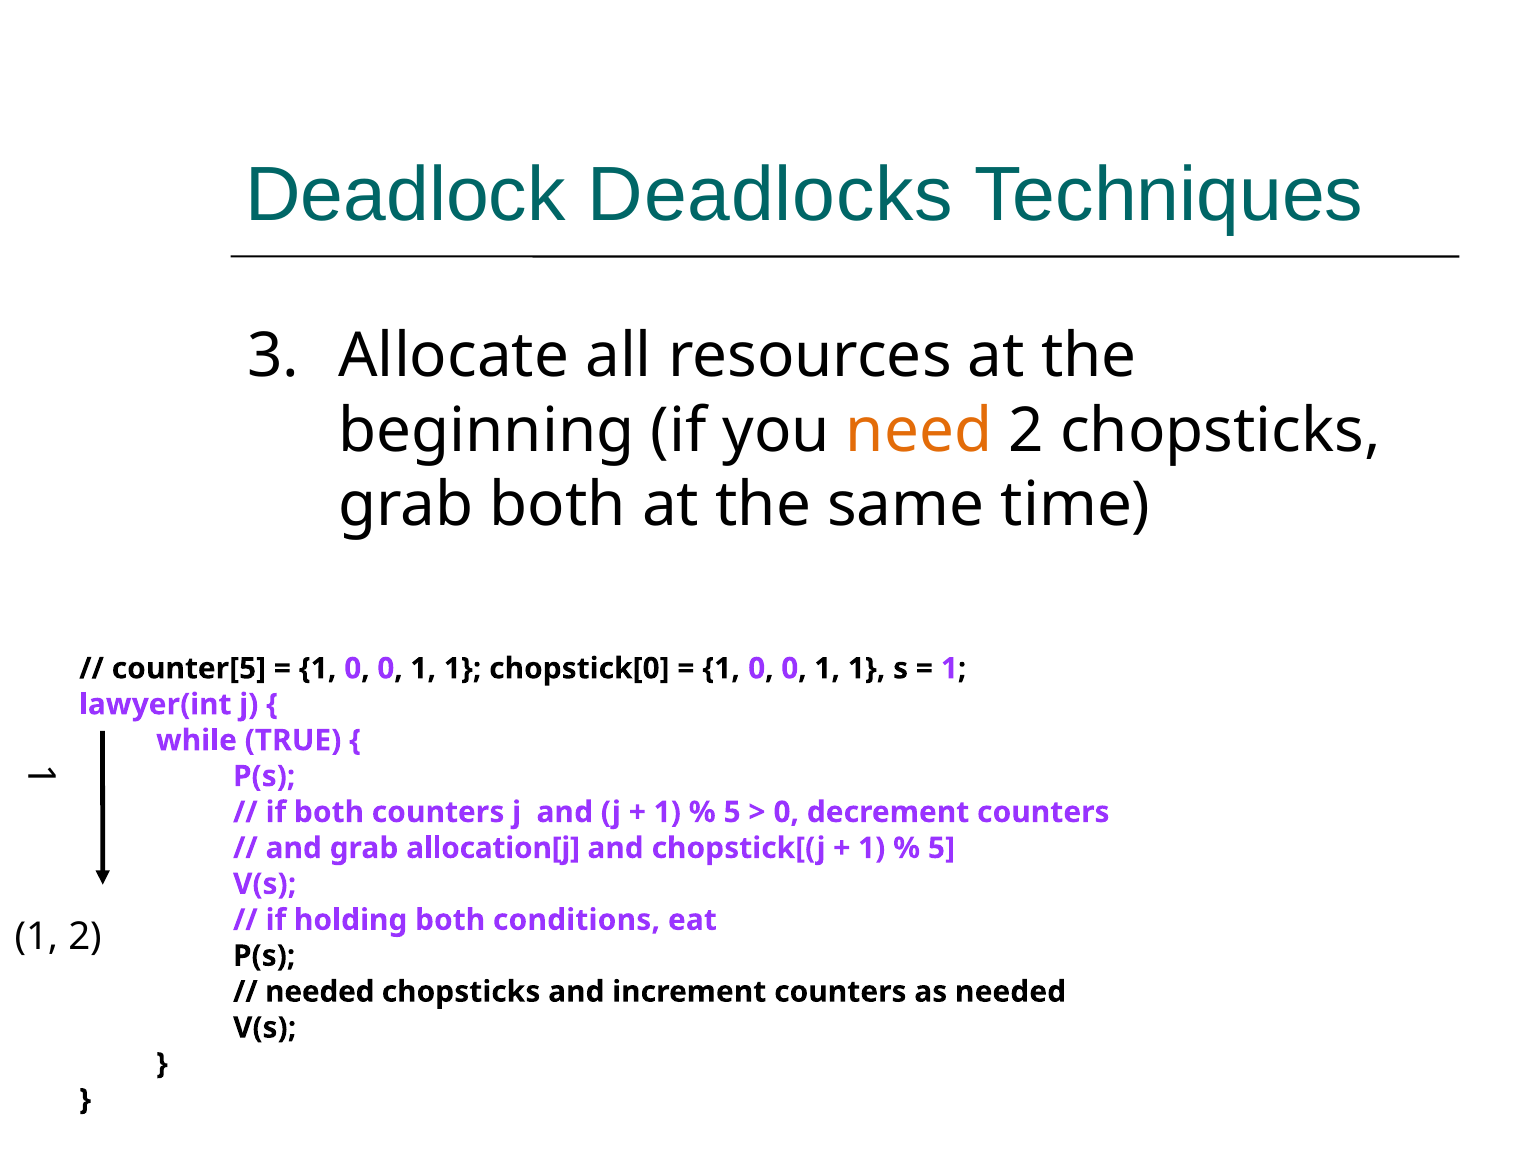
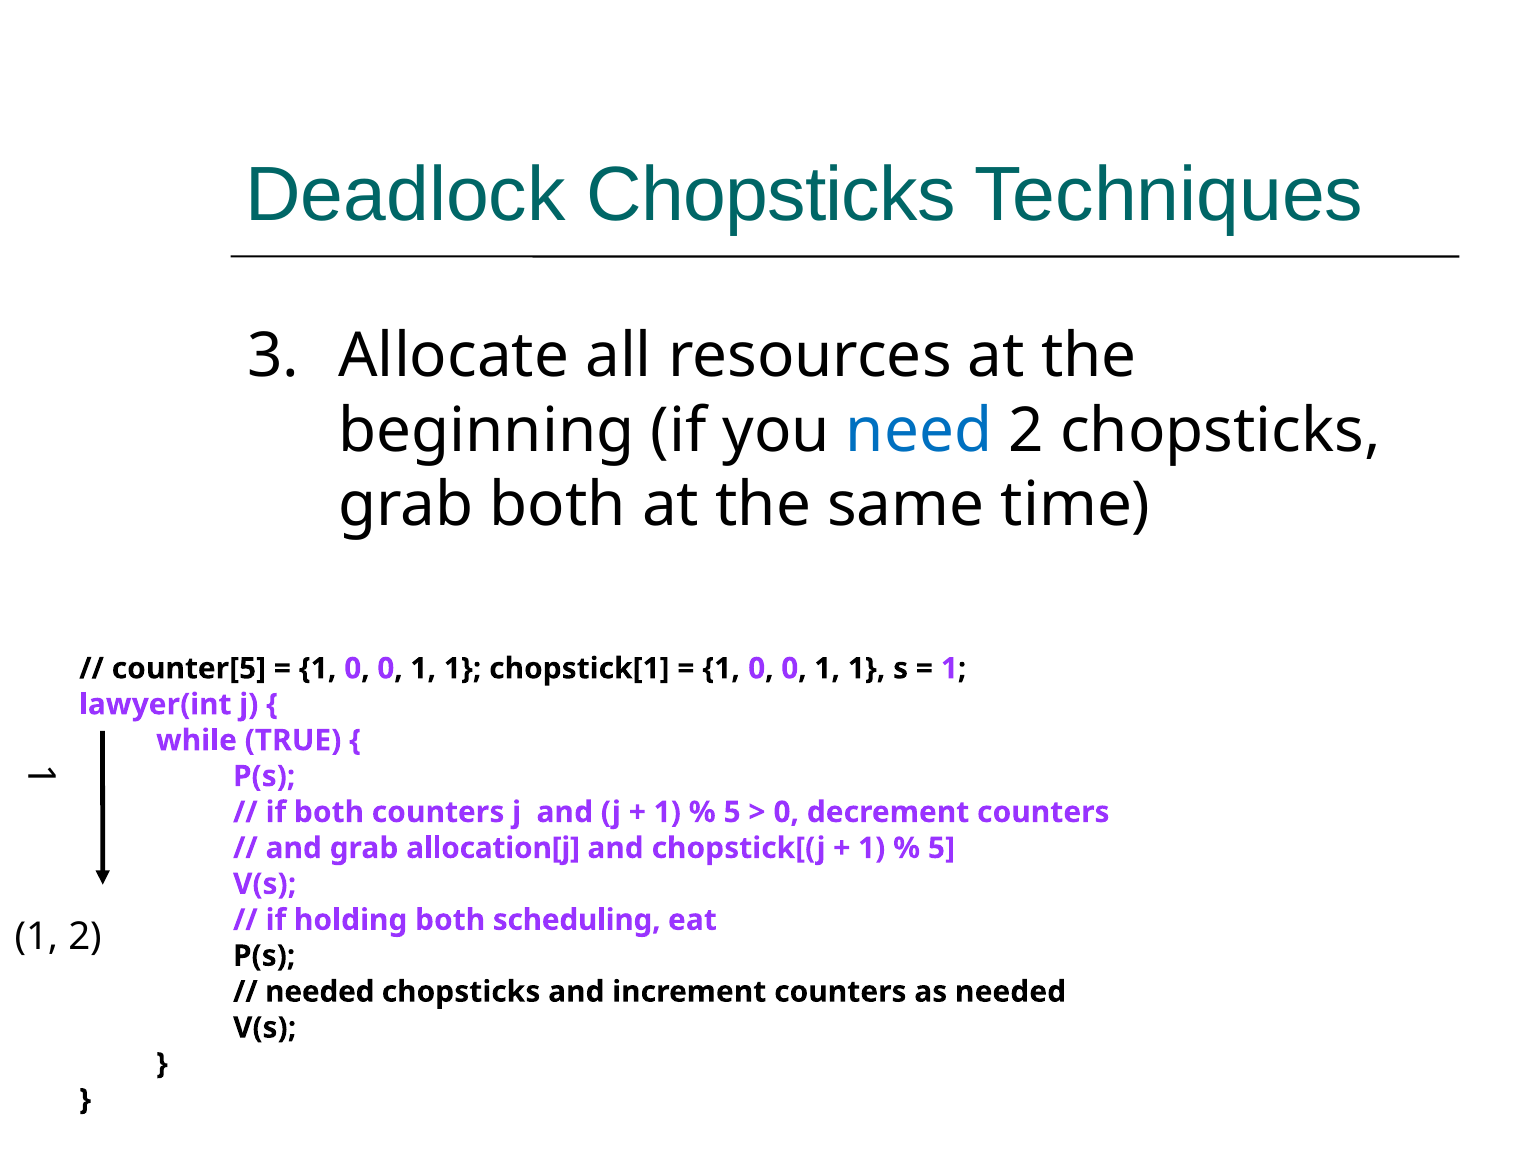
Deadlock Deadlocks: Deadlocks -> Chopsticks (771, 195)
need colour: orange -> blue (919, 431)
chopstick[0: chopstick[0 -> chopstick[1 (579, 668)
conditions: conditions -> scheduling (577, 920)
